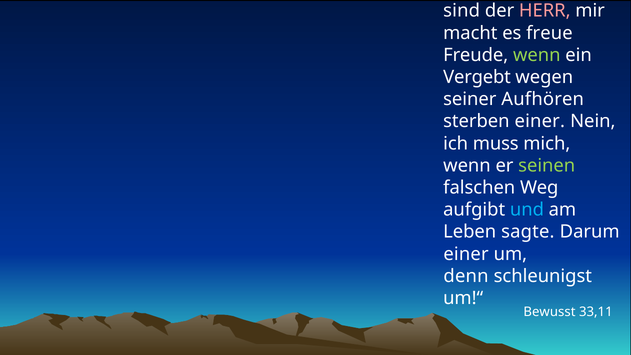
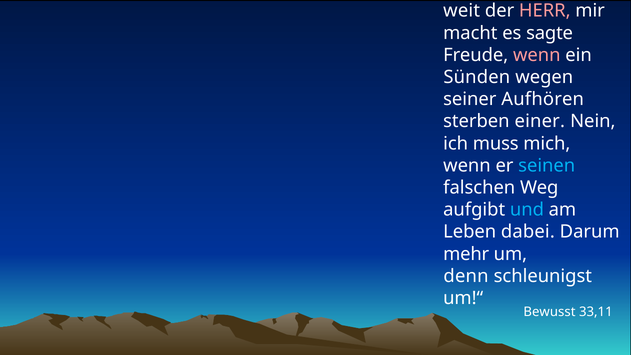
sind: sind -> weit (462, 11)
freue: freue -> sagte (550, 33)
wenn colour: light green -> pink (537, 55)
Vergebt: Vergebt -> Sünden (477, 77)
seinen colour: light green -> light blue (547, 166)
sagte: sagte -> dabei (528, 232)
einer: einer -> mehr (466, 254)
